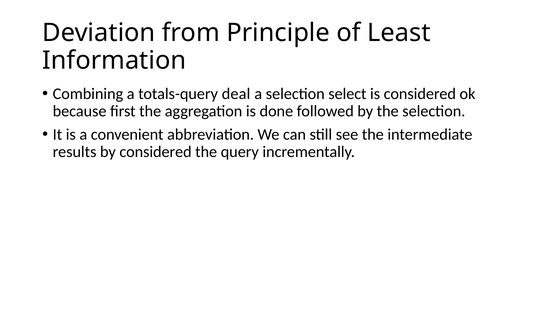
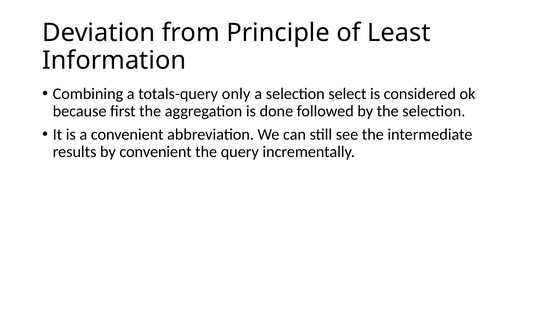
deal: deal -> only (236, 94)
by considered: considered -> convenient (156, 152)
